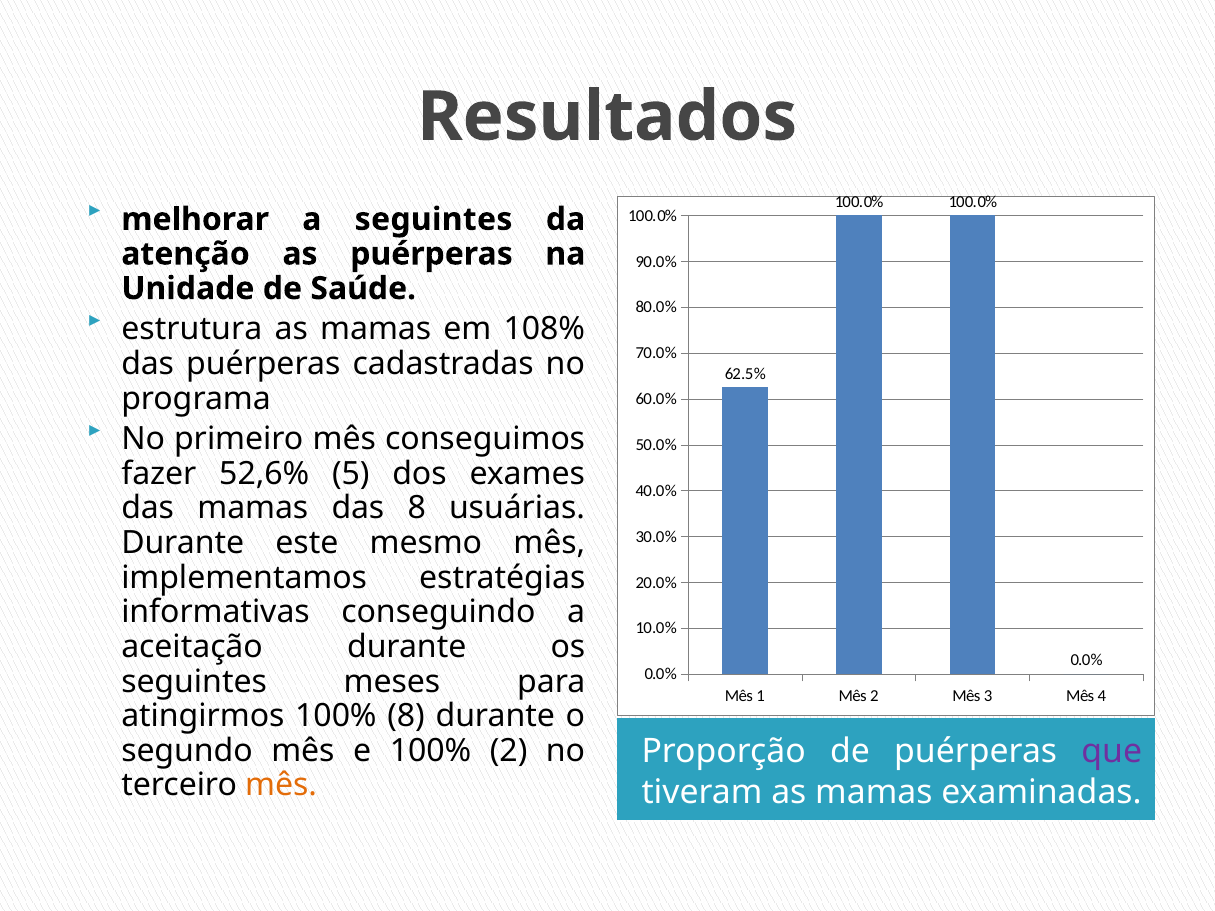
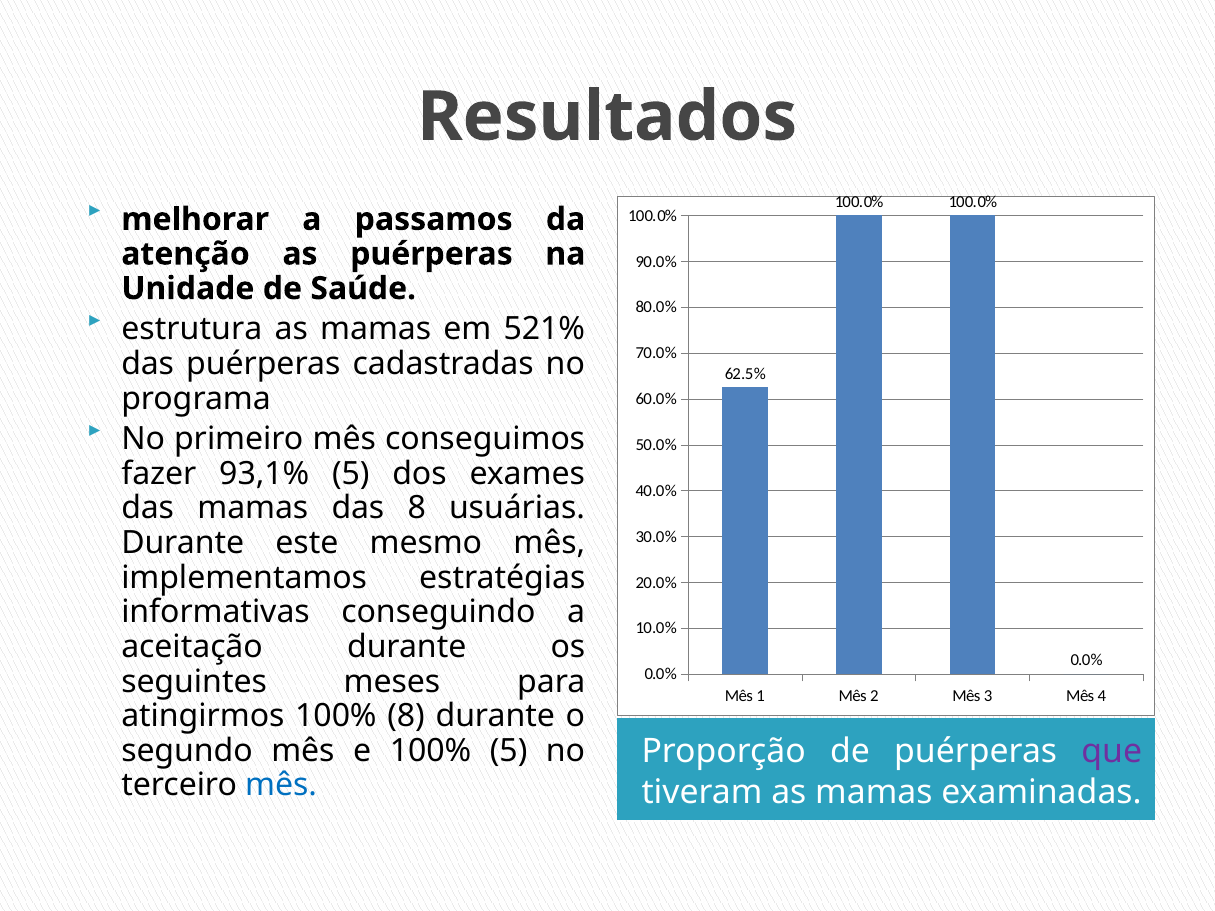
a seguintes: seguintes -> passamos (434, 219)
108%: 108% -> 521% (544, 329)
52,6%: 52,6% -> 93,1% (264, 474)
100% 2: 2 -> 5 (509, 751)
mês colour: orange -> blue (281, 786)
